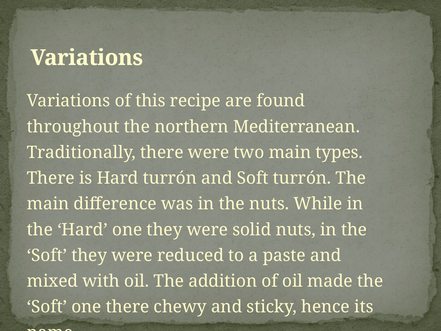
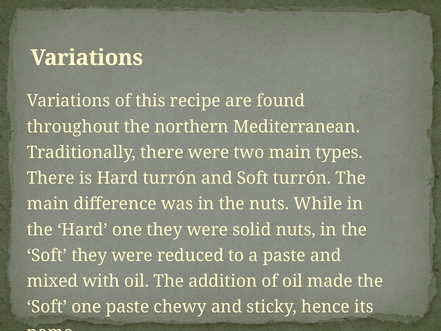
one there: there -> paste (128, 307)
